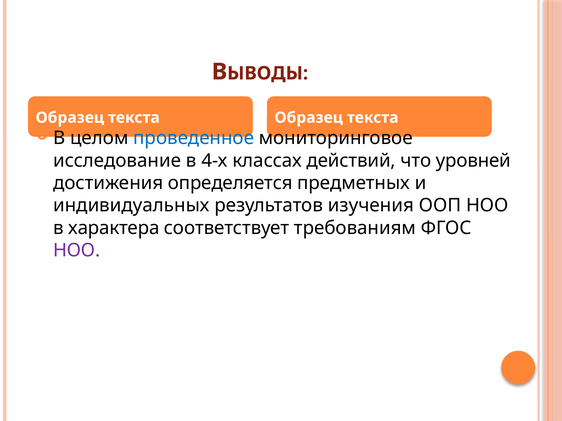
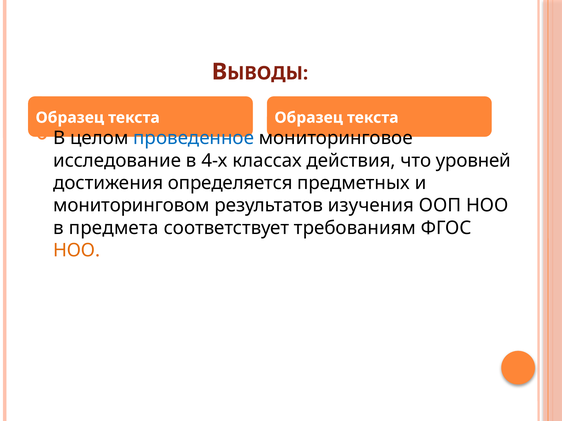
действий: действий -> действия (351, 161)
индивидуальных: индивидуальных -> мониторинговом (131, 206)
характера: характера -> предмета (114, 228)
НОО colour: purple -> orange (77, 251)
